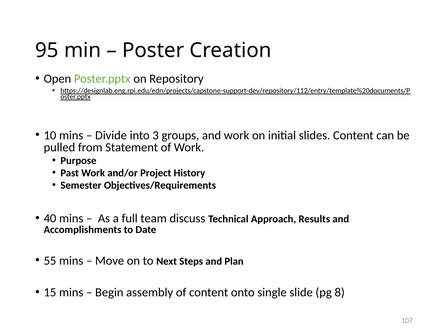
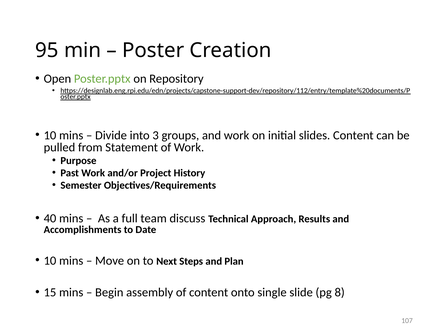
55: 55 -> 10 (50, 261)
